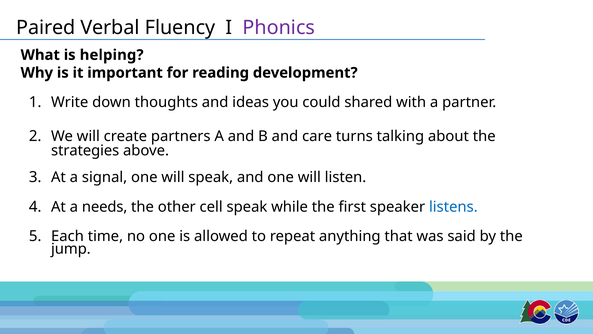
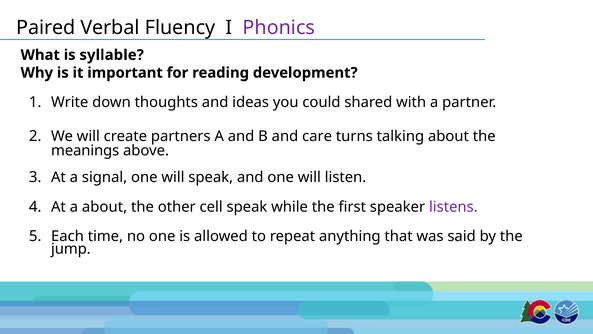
helping: helping -> syllable (112, 55)
strategies: strategies -> meanings (85, 150)
a needs: needs -> about (105, 207)
listens colour: blue -> purple (453, 207)
